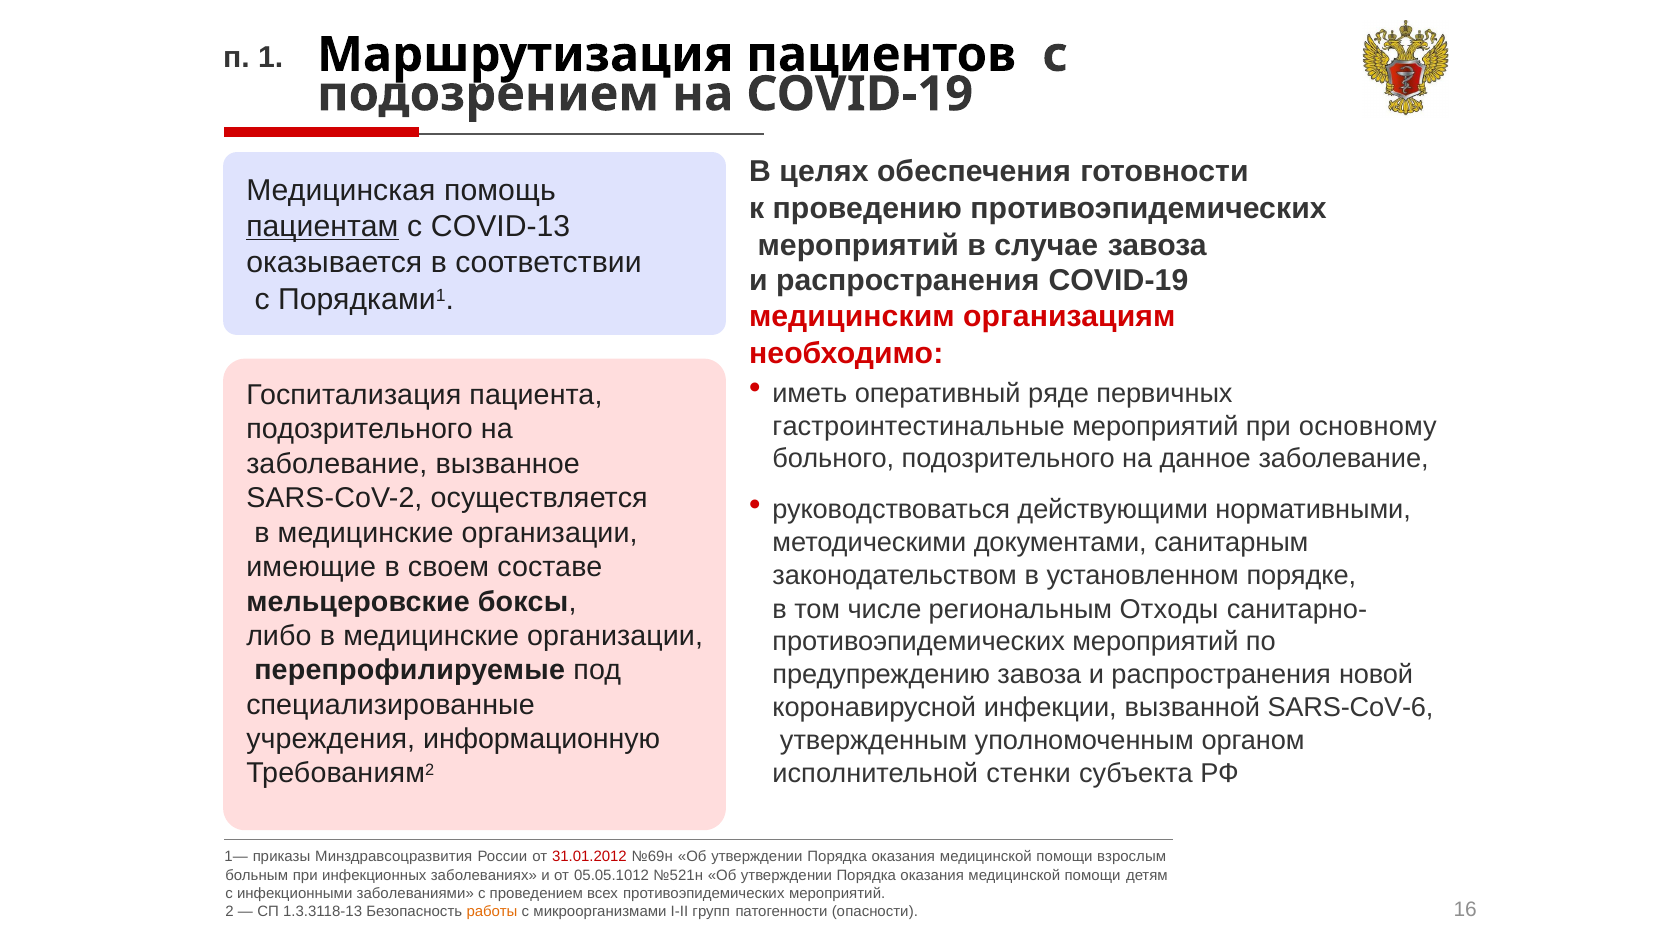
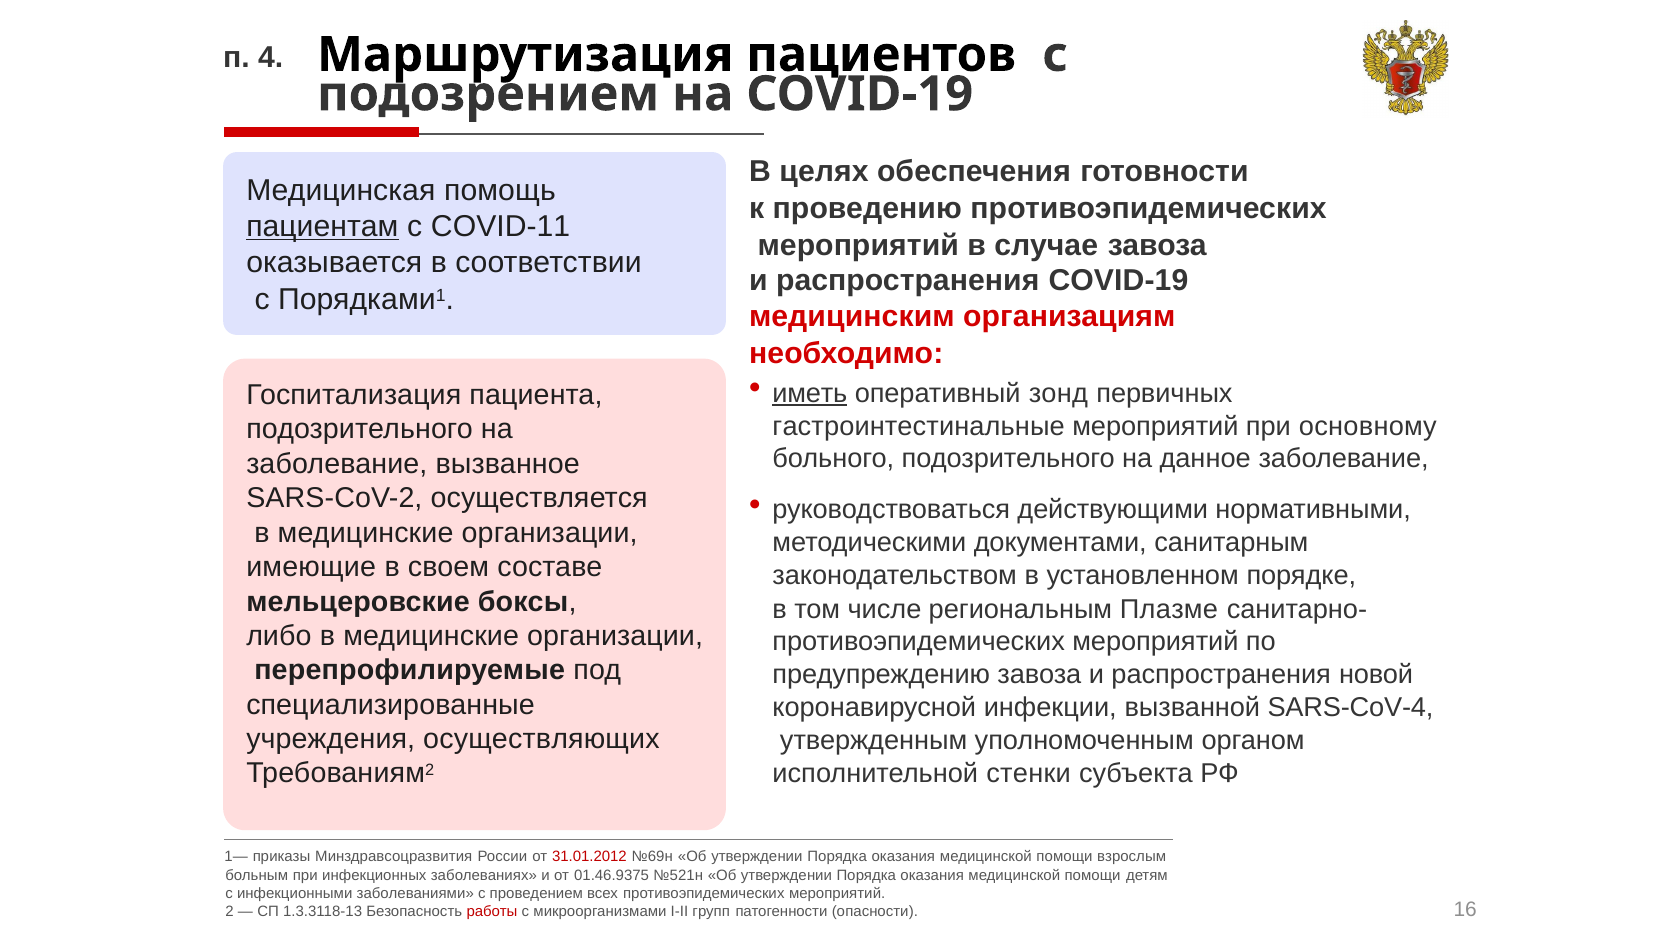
1: 1 -> 4 (271, 58)
COVID-13: COVID-13 -> COVID-11 (501, 227)
иметь underline: none -> present (810, 394)
ряде: ряде -> зонд (1058, 394)
Отходы: Отходы -> Плазме (1169, 609)
SARS-CoV-6: SARS-CoV-6 -> SARS-CoV-4 (1350, 708)
информационную: информационную -> осуществляющих (541, 739)
05.05.1012: 05.05.1012 -> 01.46.9375 (612, 875)
работы colour: orange -> red (492, 912)
